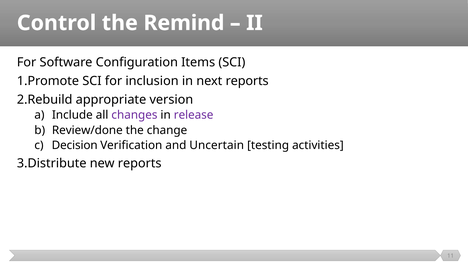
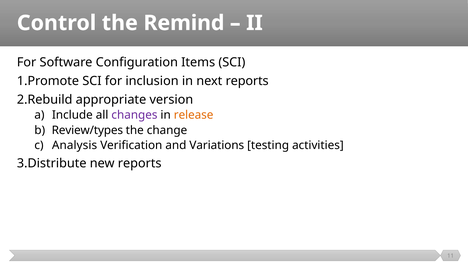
release colour: purple -> orange (194, 115)
Review/done: Review/done -> Review/types (87, 130)
Decision: Decision -> Analysis (75, 145)
Uncertain: Uncertain -> Variations (217, 145)
